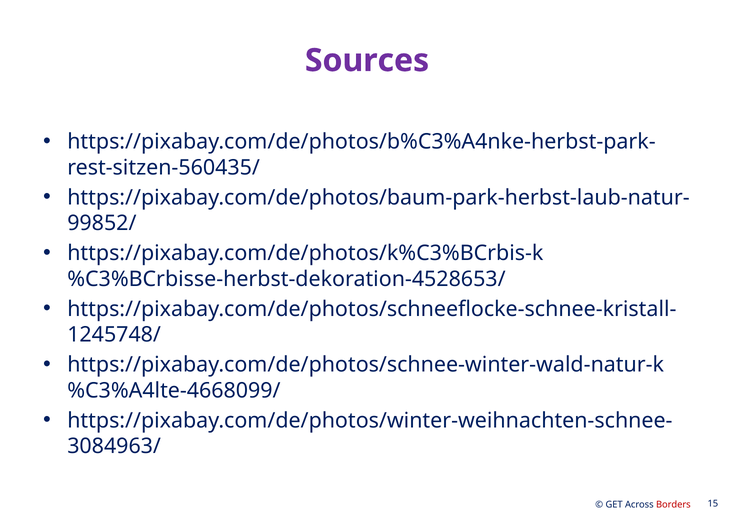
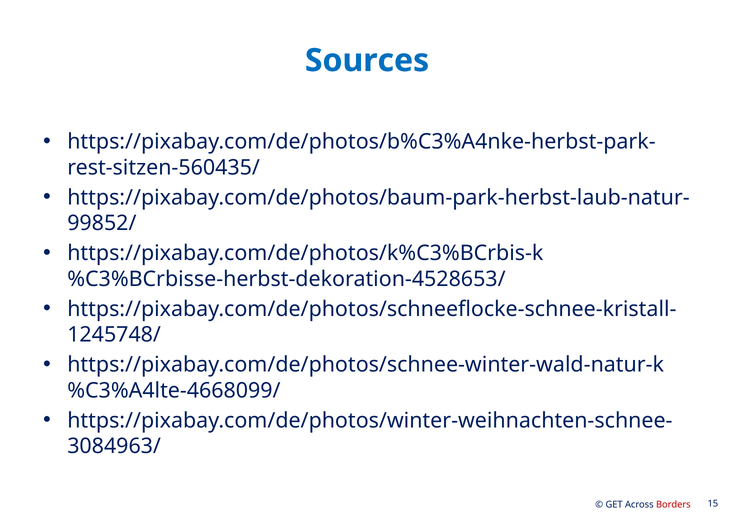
Sources colour: purple -> blue (367, 60)
